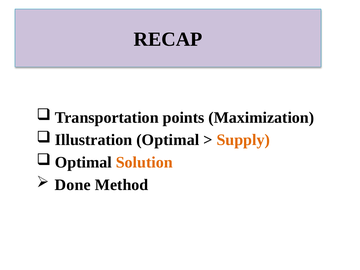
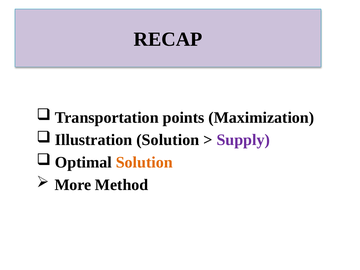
Illustration Optimal: Optimal -> Solution (168, 140)
Supply colour: orange -> purple (243, 140)
Done: Done -> More (73, 185)
